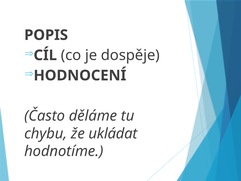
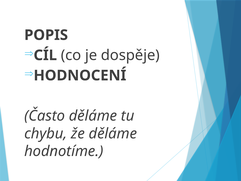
že ukládat: ukládat -> děláme (113, 133)
